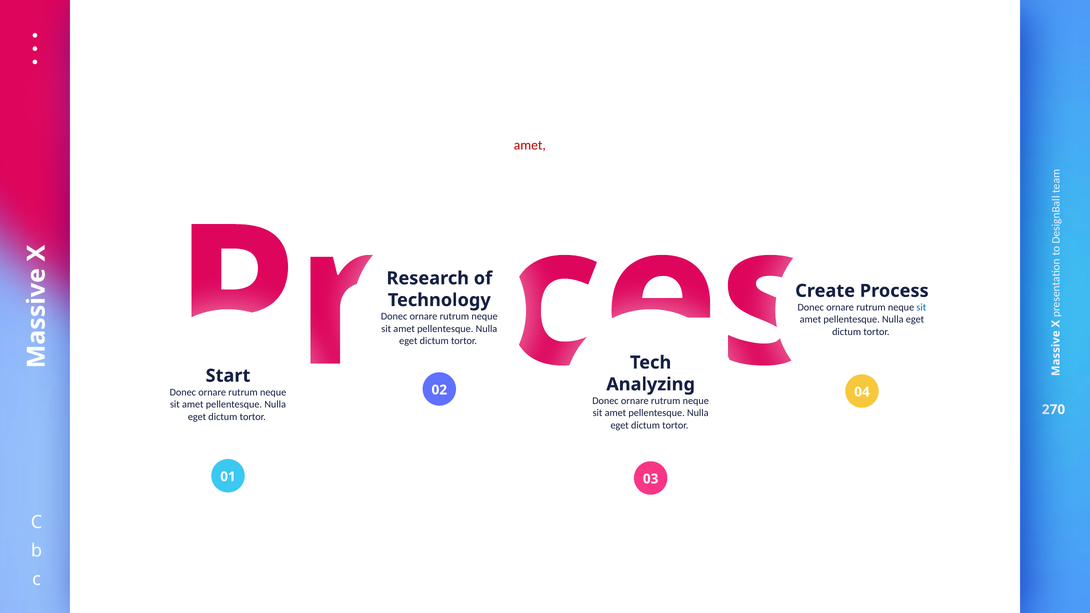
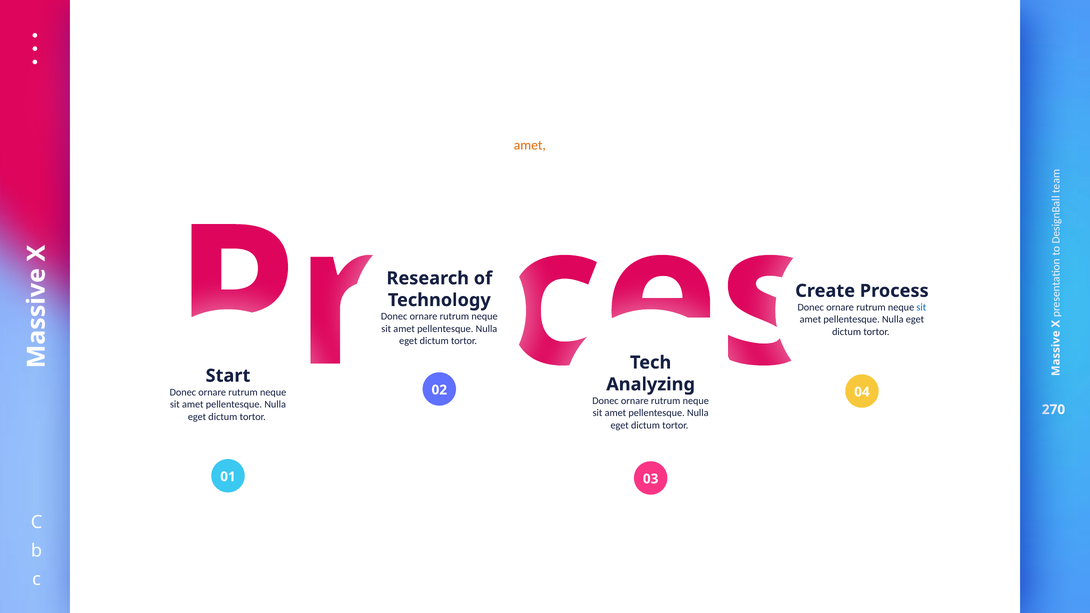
amet colour: red -> orange (530, 145)
